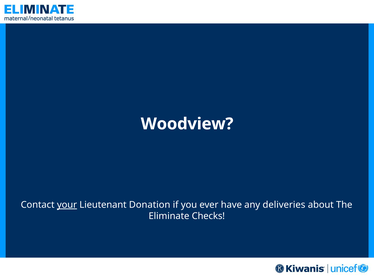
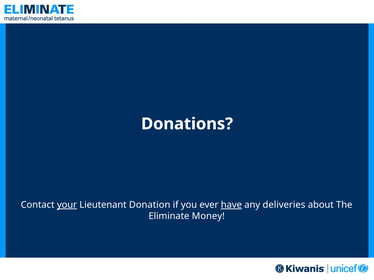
Woodview: Woodview -> Donations (187, 124)
have underline: none -> present (231, 205)
Checks: Checks -> Money (208, 216)
